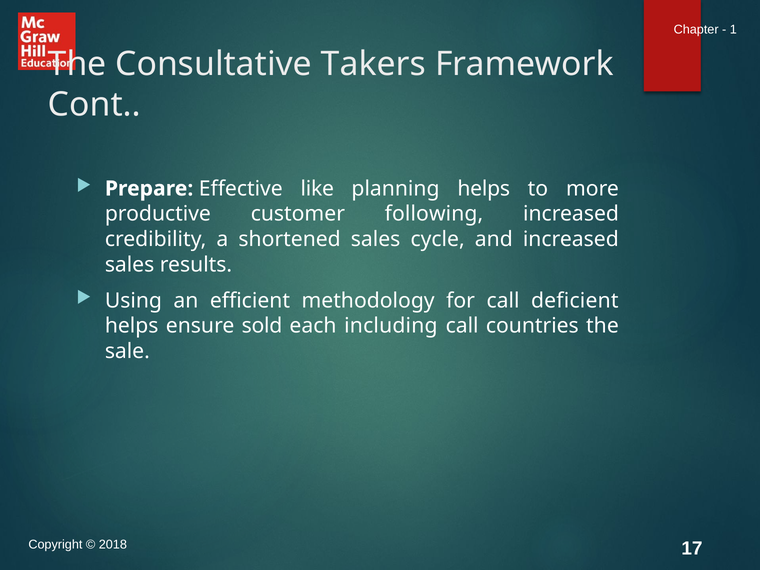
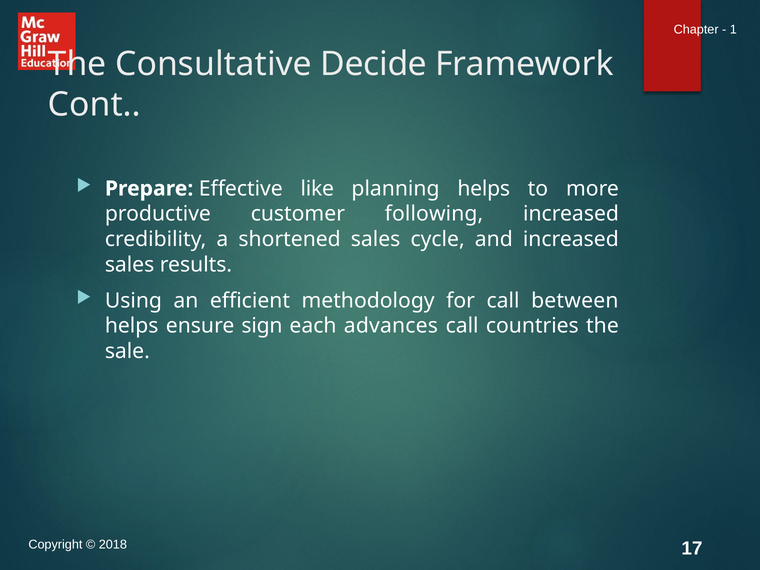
Takers: Takers -> Decide (374, 64)
deficient: deficient -> between (575, 301)
sold: sold -> sign (262, 326)
including: including -> advances (391, 326)
